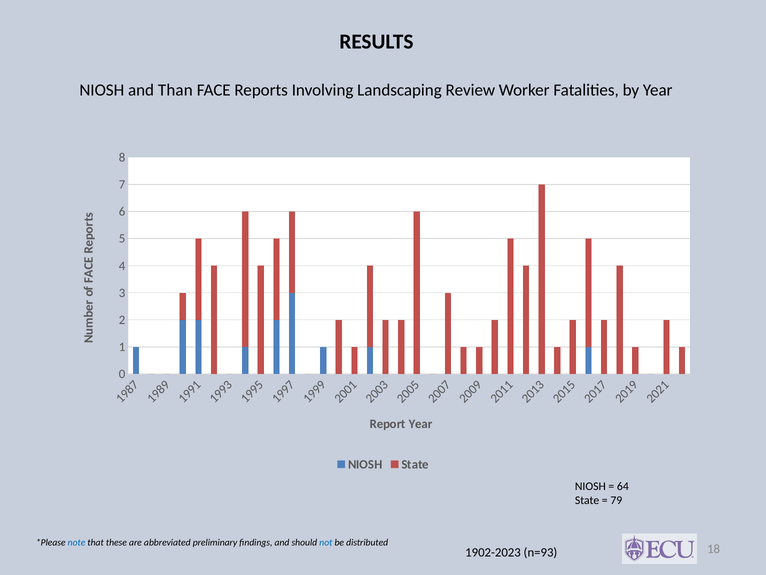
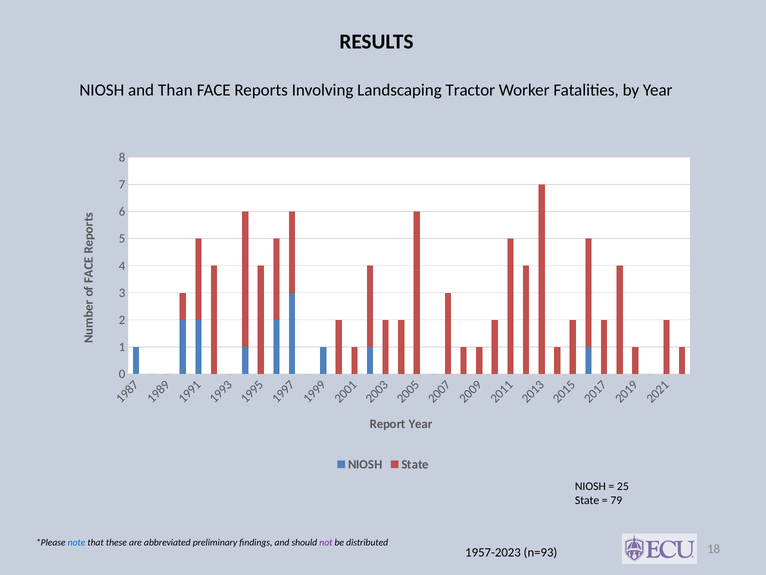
Review: Review -> Tractor (470, 90)
64: 64 -> 25 (623, 486)
not colour: blue -> purple (326, 542)
1902-2023: 1902-2023 -> 1957-2023 (493, 552)
